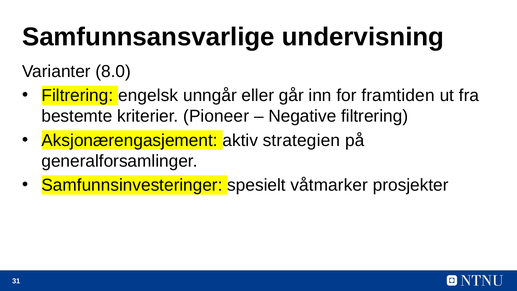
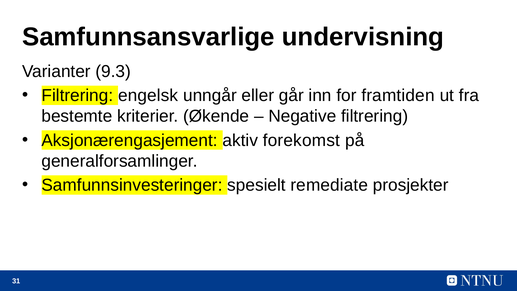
8.0: 8.0 -> 9.3 (113, 71)
Pioneer: Pioneer -> Økende (216, 116)
strategien: strategien -> forekomst (301, 140)
våtmarker: våtmarker -> remediate (329, 185)
